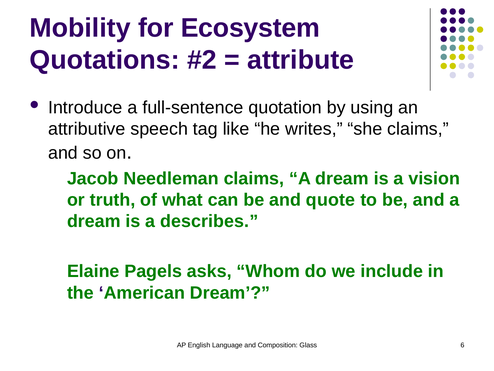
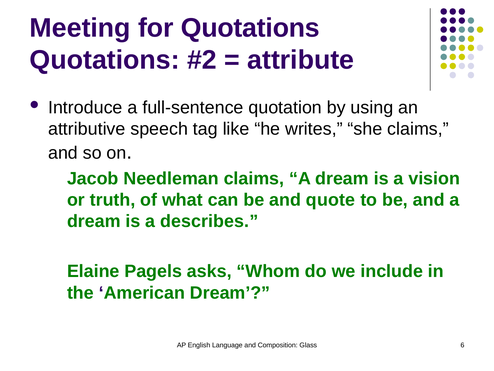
Mobility: Mobility -> Meeting (80, 28)
for Ecosystem: Ecosystem -> Quotations (250, 28)
